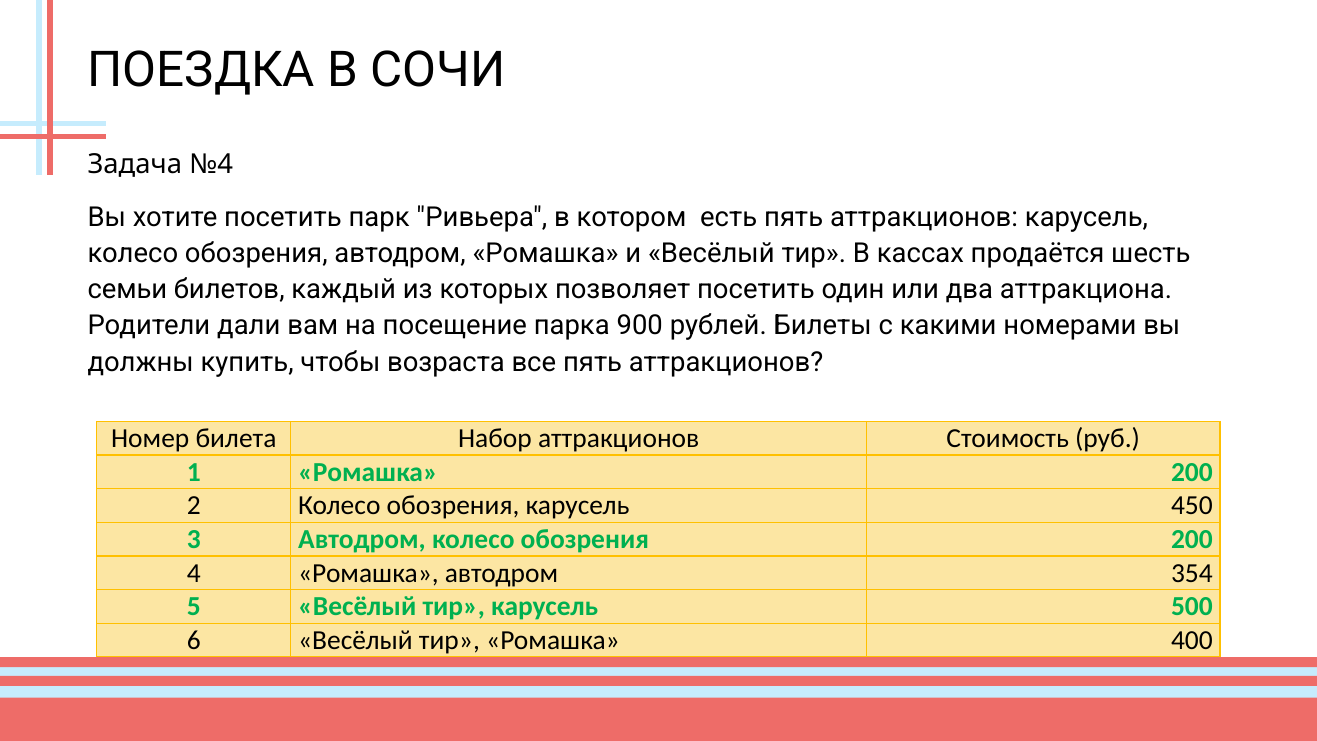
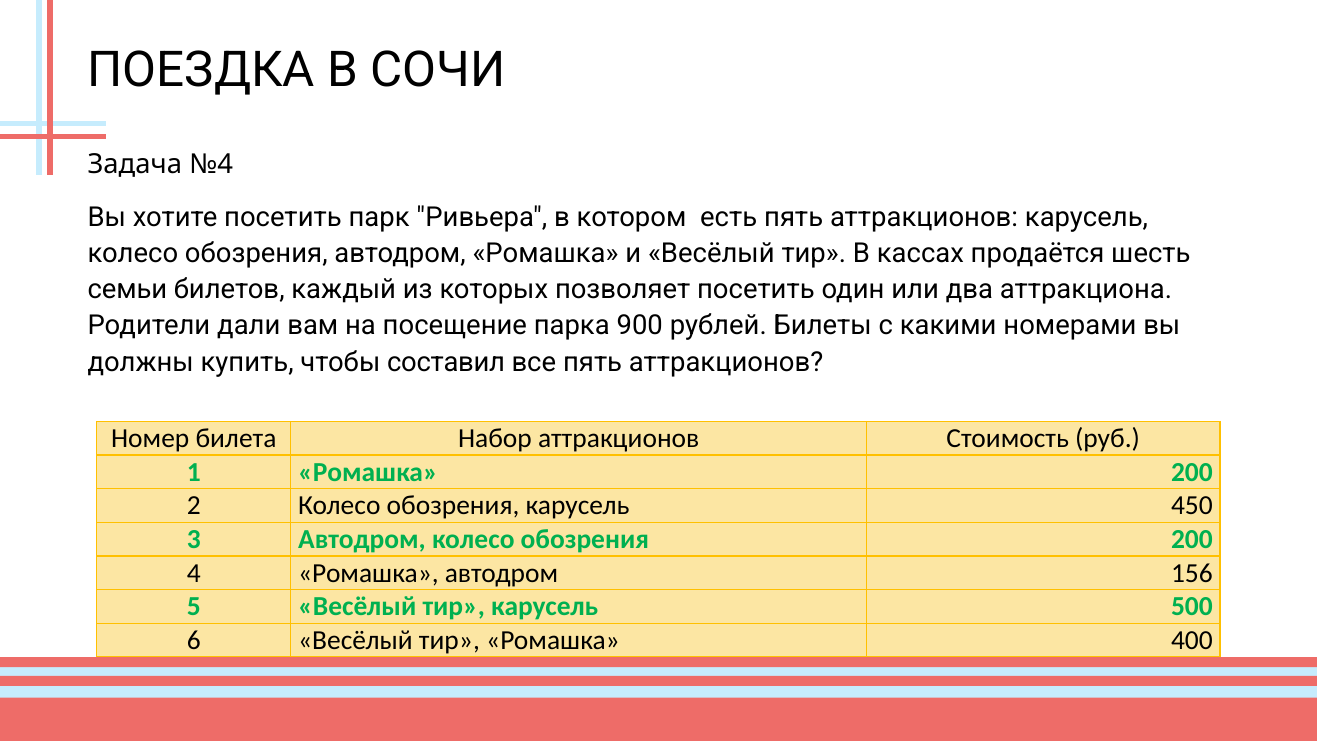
возраста: возраста -> составил (446, 362)
354: 354 -> 156 (1192, 573)
